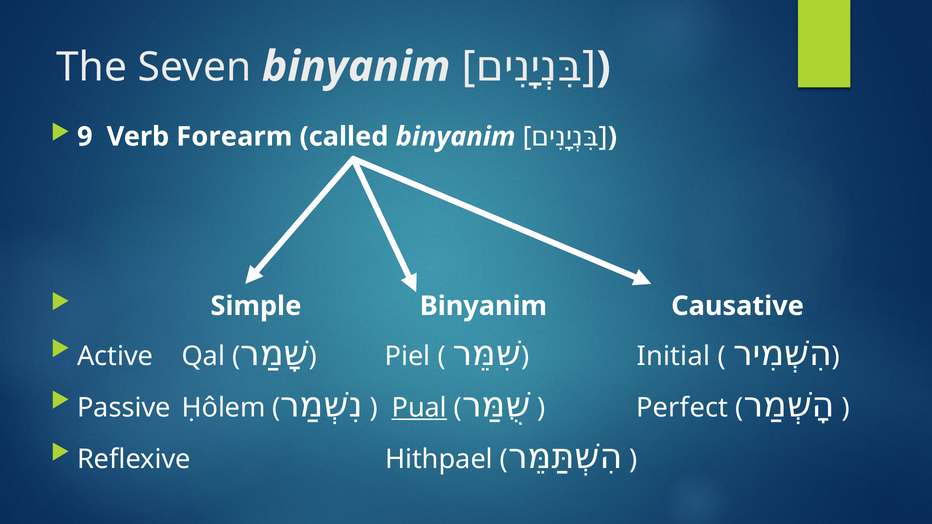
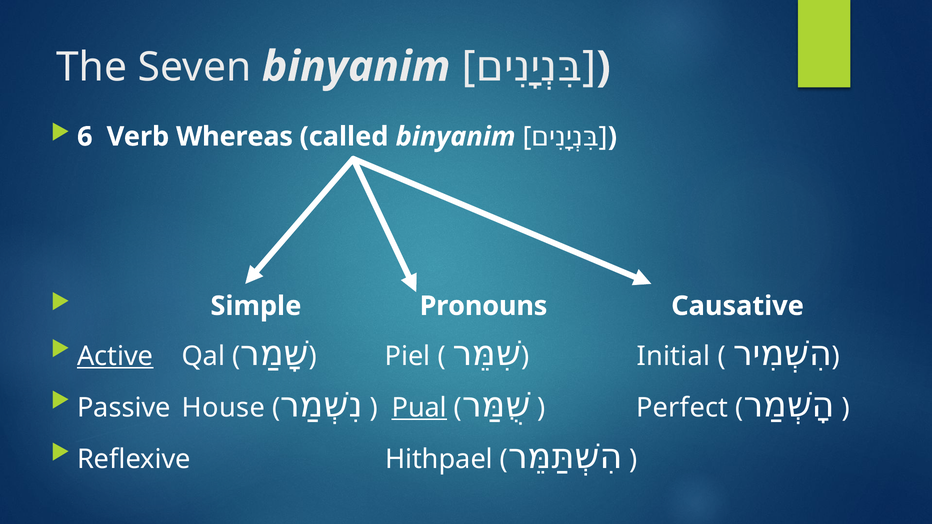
9: 9 -> 6 (85, 137)
Forearm: Forearm -> Whereas (235, 137)
Simple Binyanim: Binyanim -> Pronouns (483, 306)
Active underline: none -> present (115, 356)
Ḥôlem: Ḥôlem -> House (223, 408)
